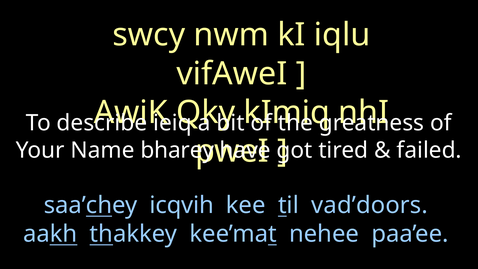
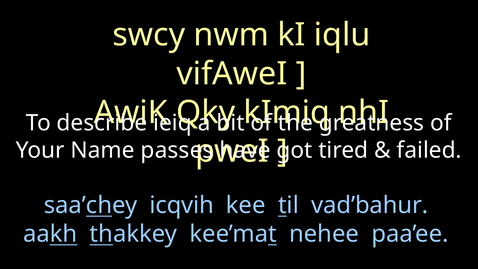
bharey: bharey -> passes (177, 150)
vad’doors: vad’doors -> vad’bahur (370, 205)
